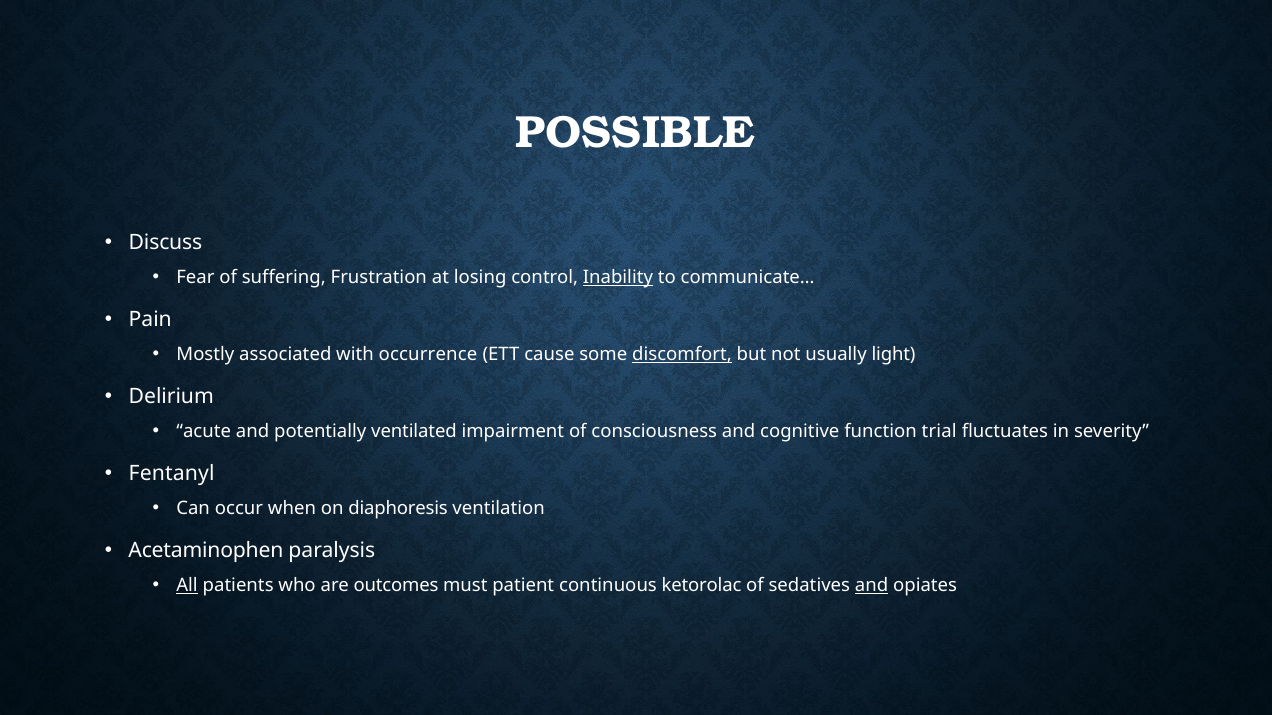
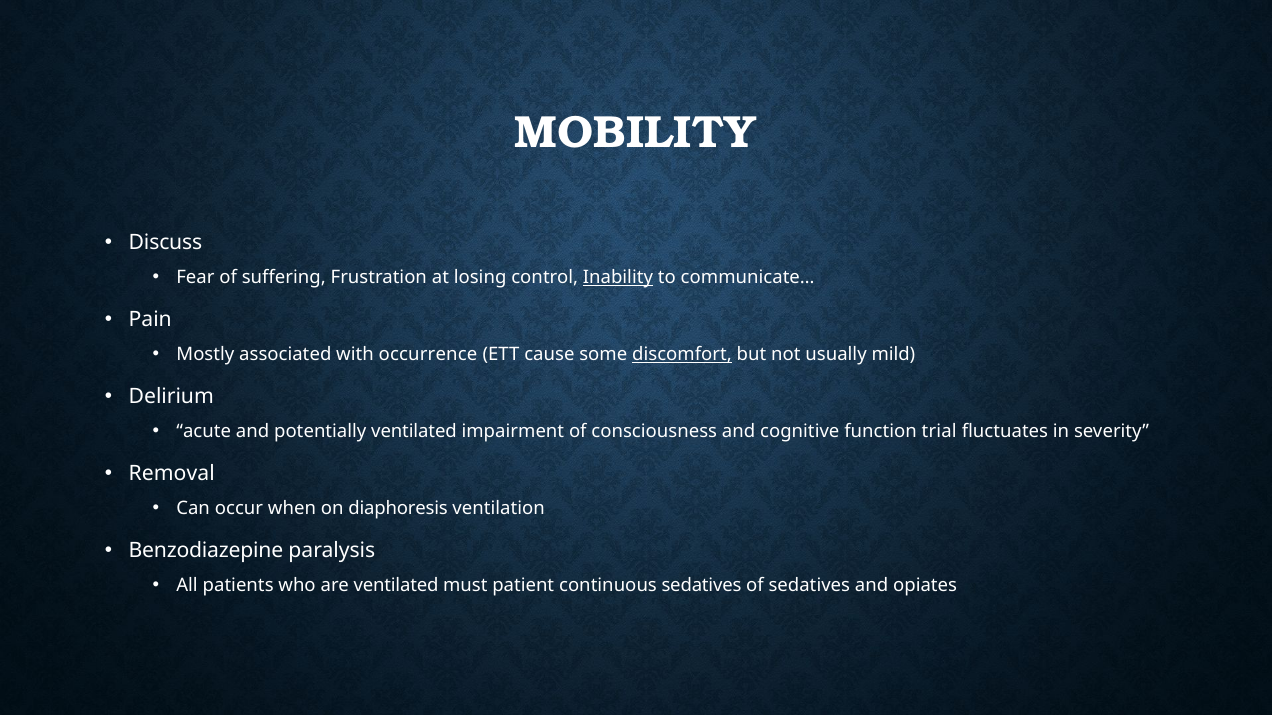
POSSIBLE: POSSIBLE -> MOBILITY (635, 132)
light: light -> mild (893, 354)
Fentanyl: Fentanyl -> Removal (172, 474)
Acetaminophen: Acetaminophen -> Benzodiazepine (206, 551)
All underline: present -> none (187, 586)
are outcomes: outcomes -> ventilated (396, 586)
continuous ketorolac: ketorolac -> sedatives (702, 586)
and underline: present -> none (872, 586)
